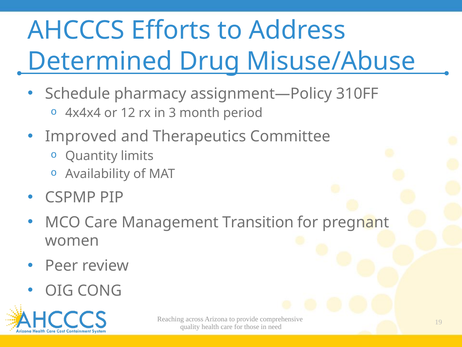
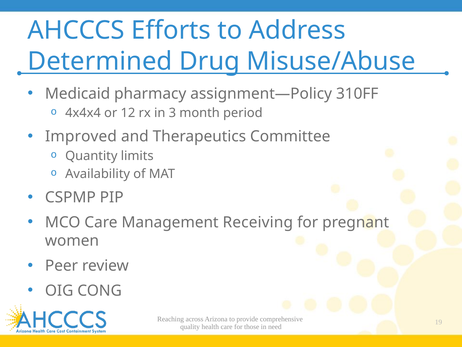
Schedule: Schedule -> Medicaid (78, 93)
Transition: Transition -> Receiving (258, 222)
